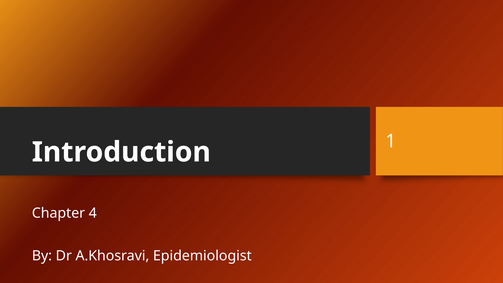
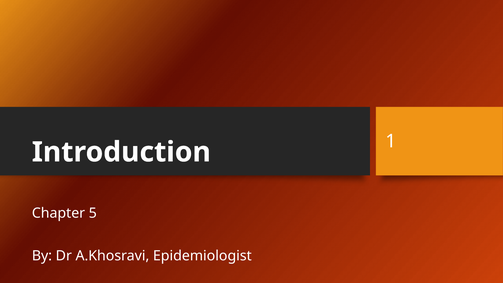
4: 4 -> 5 (93, 213)
